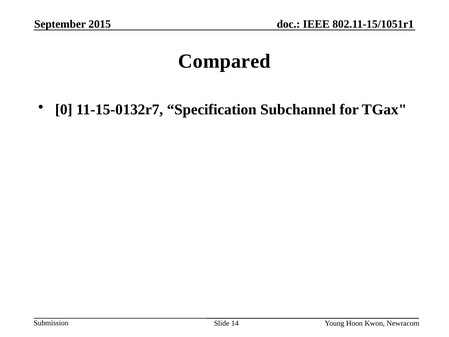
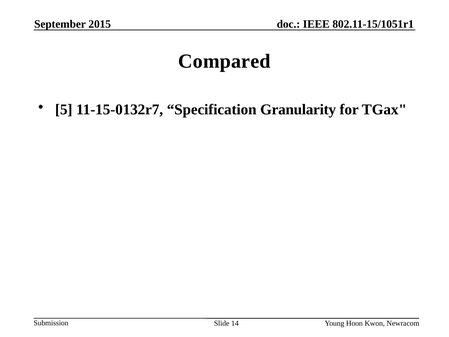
0: 0 -> 5 (64, 110)
Subchannel: Subchannel -> Granularity (298, 110)
